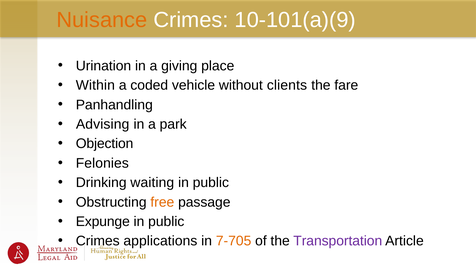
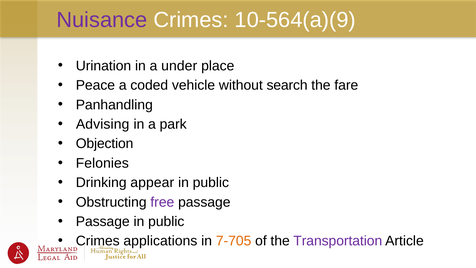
Nuisance colour: orange -> purple (102, 20)
10-101(a)(9: 10-101(a)(9 -> 10-564(a)(9 (295, 20)
giving: giving -> under (179, 66)
Within: Within -> Peace (95, 85)
clients: clients -> search (287, 85)
waiting: waiting -> appear (152, 182)
free colour: orange -> purple (162, 202)
Expunge: Expunge -> Passage (103, 221)
